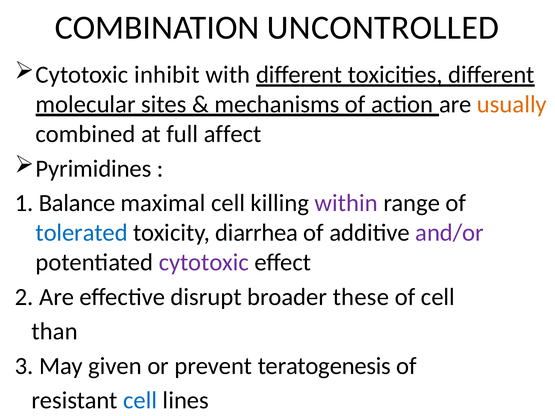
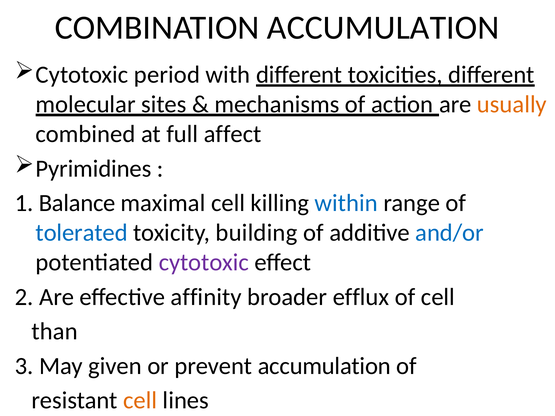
COMBINATION UNCONTROLLED: UNCONTROLLED -> ACCUMULATION (383, 28)
inhibit: inhibit -> period (167, 75)
within colour: purple -> blue (346, 203)
diarrhea: diarrhea -> building (256, 233)
and/or colour: purple -> blue (450, 233)
disrupt: disrupt -> affinity (206, 297)
these: these -> efflux (361, 297)
prevent teratogenesis: teratogenesis -> accumulation (324, 366)
cell colour: blue -> orange (140, 401)
